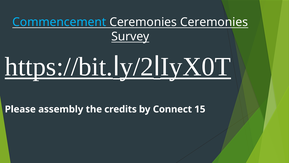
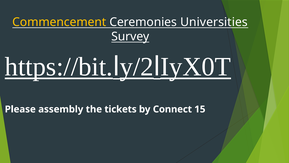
Commencement colour: light blue -> yellow (59, 22)
Ceremonies Ceremonies: Ceremonies -> Universities (214, 22)
credits: credits -> tickets (121, 109)
